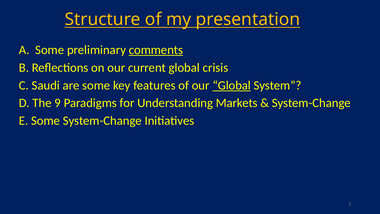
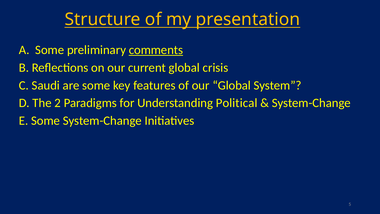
Global underline: present -> none (232, 85)
9: 9 -> 2 (58, 103)
Markets: Markets -> Political (237, 103)
